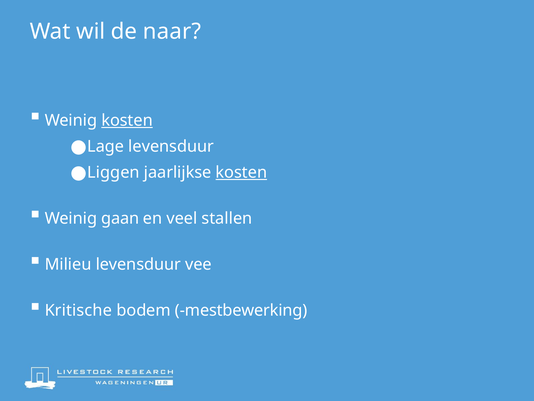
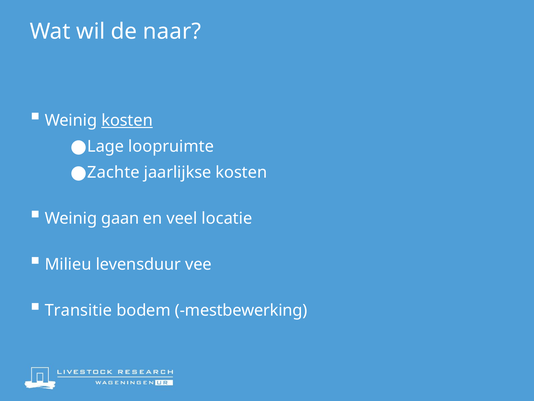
Lage levensduur: levensduur -> loopruimte (171, 146)
Liggen: Liggen -> Zachte (113, 172)
kosten underline: present -> none (241, 172)
stallen: stallen -> locatie (227, 218)
Kritische: Kritische -> Transitie (78, 310)
